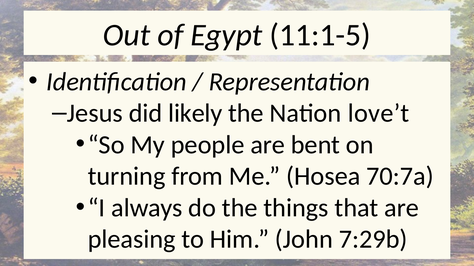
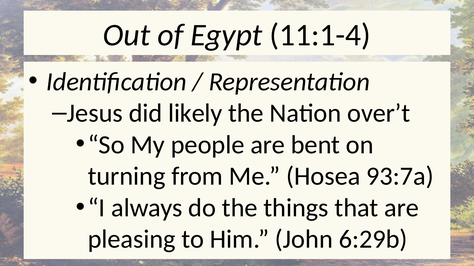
11:1-5: 11:1-5 -> 11:1-4 (320, 35)
love’t: love’t -> over’t (379, 113)
70:7a: 70:7a -> 93:7a (400, 177)
7:29b: 7:29b -> 6:29b (373, 240)
